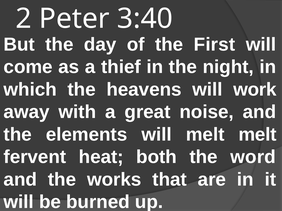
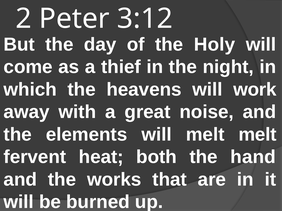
3:40: 3:40 -> 3:12 (145, 19)
First: First -> Holy (214, 45)
word: word -> hand (253, 157)
